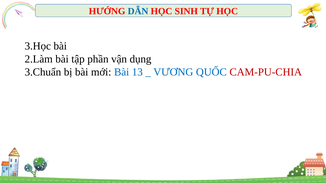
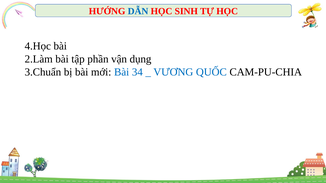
3.Học: 3.Học -> 4.Học (38, 46)
13: 13 -> 34 (137, 72)
CAM-PU-CHIA colour: red -> black (266, 72)
